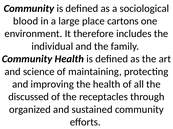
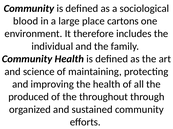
discussed: discussed -> produced (29, 97)
receptacles: receptacles -> throughout (104, 97)
